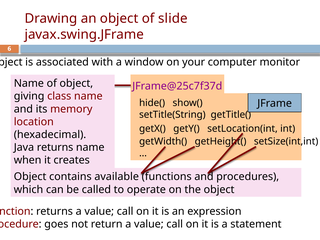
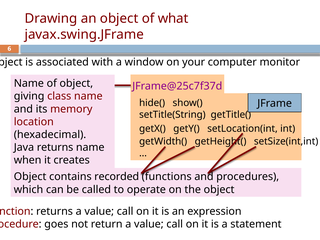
slide: slide -> what (173, 18)
available: available -> recorded (117, 177)
